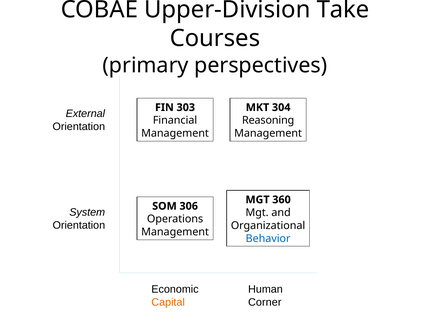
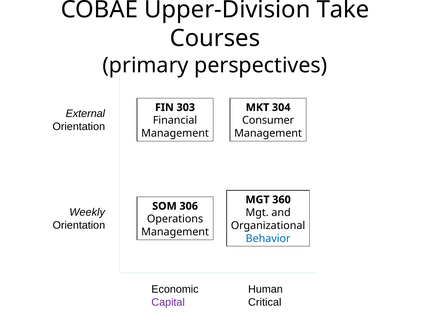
Reasoning: Reasoning -> Consumer (268, 120)
System: System -> Weekly (87, 212)
Capital colour: orange -> purple (168, 302)
Corner: Corner -> Critical (265, 302)
